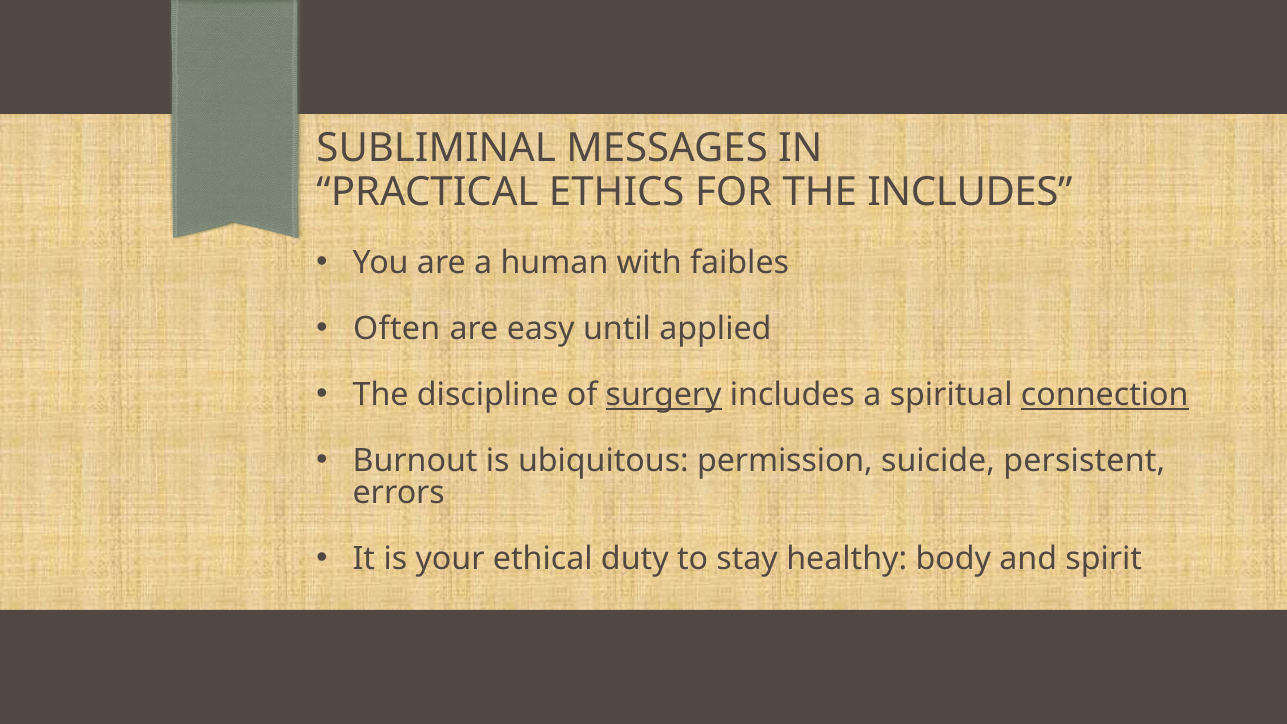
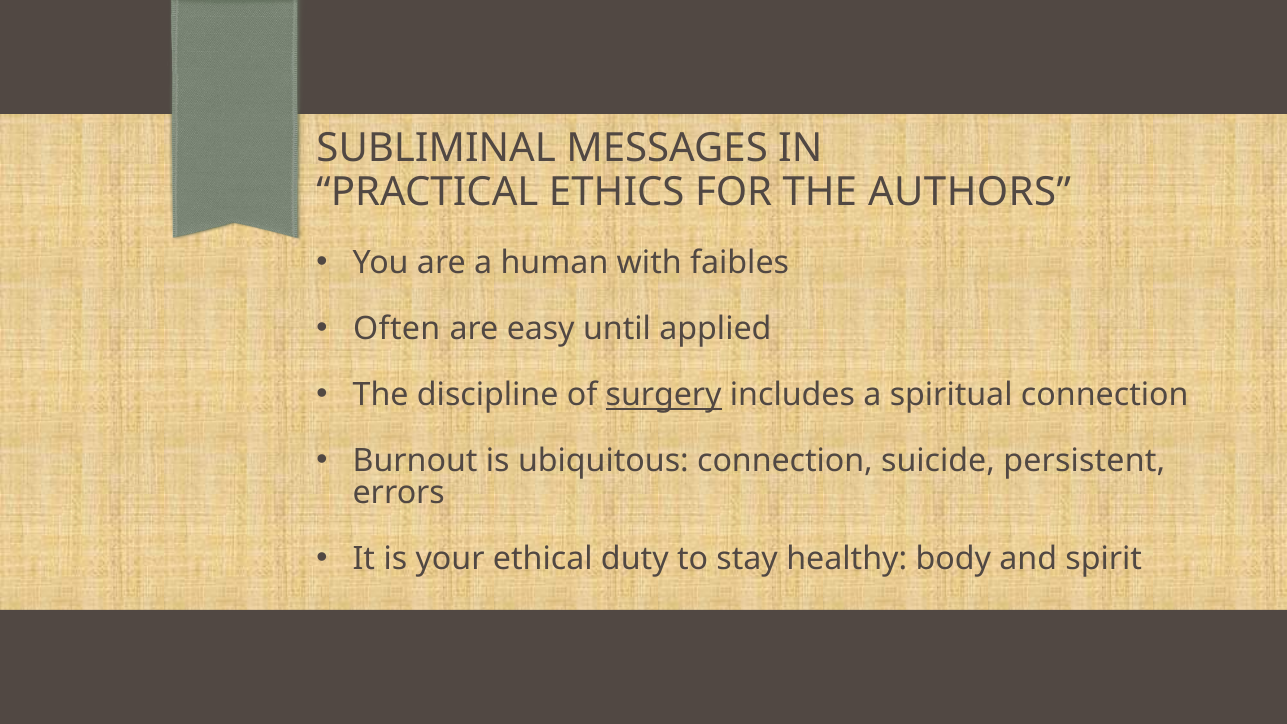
THE INCLUDES: INCLUDES -> AUTHORS (970, 192)
connection underline: present -> none (1105, 395)
ubiquitous permission: permission -> connection (785, 461)
